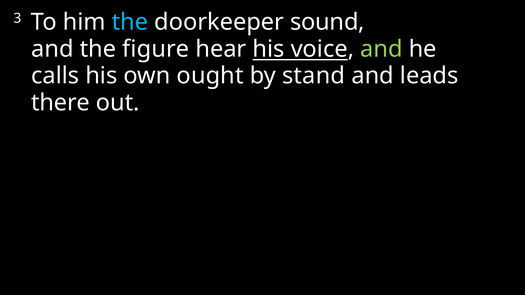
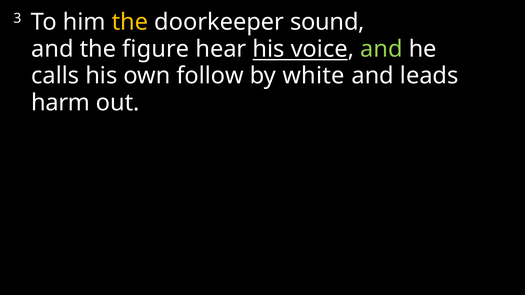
the colour: light blue -> yellow (130, 22)
ought: ought -> follow (210, 76)
stand: stand -> white (314, 76)
there: there -> harm (61, 103)
